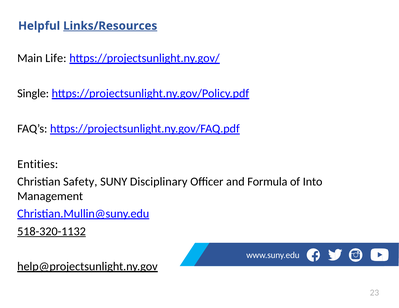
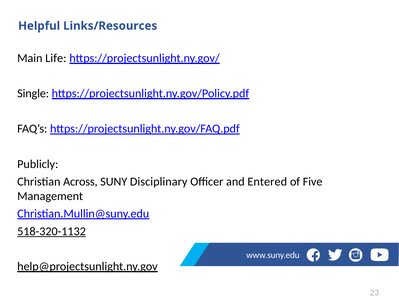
Links/Resources underline: present -> none (110, 26)
Entities: Entities -> Publicly (38, 164)
Safety: Safety -> Across (80, 182)
Formula: Formula -> Entered (267, 182)
Into: Into -> Five (313, 182)
